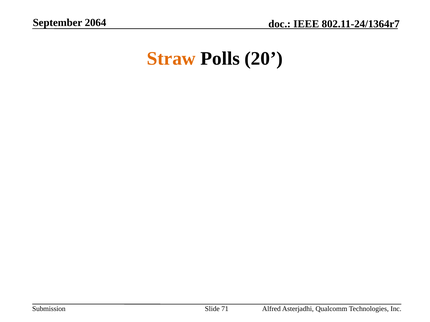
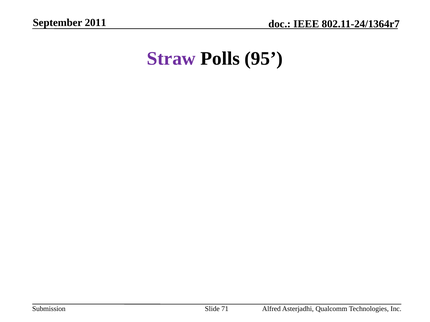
2064: 2064 -> 2011 (95, 23)
Straw colour: orange -> purple (171, 59)
20: 20 -> 95 (264, 59)
